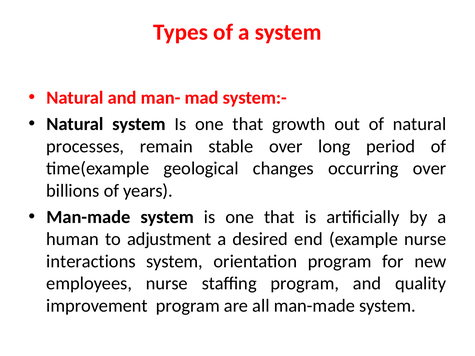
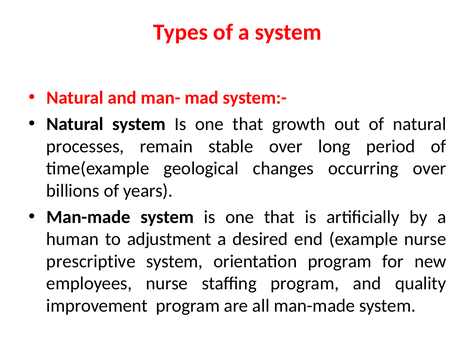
interactions: interactions -> prescriptive (91, 262)
